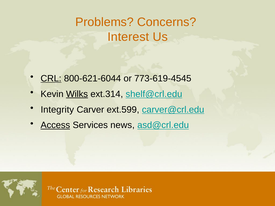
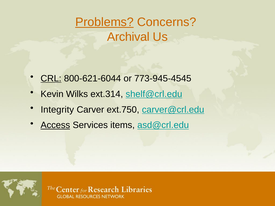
Problems underline: none -> present (104, 22)
Interest: Interest -> Archival (128, 37)
773-619-4545: 773-619-4545 -> 773-945-4545 (163, 79)
Wilks underline: present -> none (77, 94)
ext.599: ext.599 -> ext.750 (123, 110)
news: news -> items (123, 125)
